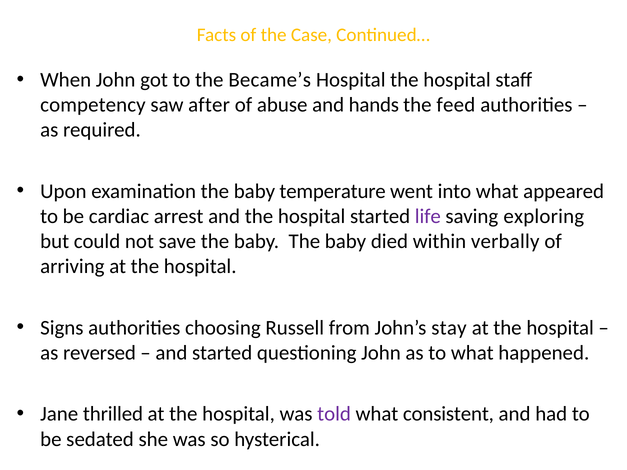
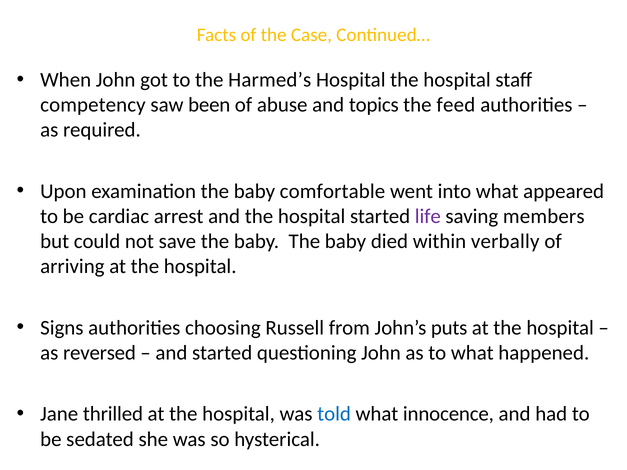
Became’s: Became’s -> Harmed’s (270, 80)
after: after -> been (209, 105)
hands: hands -> topics (374, 105)
temperature: temperature -> comfortable (332, 191)
exploring: exploring -> members (544, 216)
stay: stay -> puts (449, 328)
told colour: purple -> blue (334, 414)
consistent: consistent -> innocence (448, 414)
